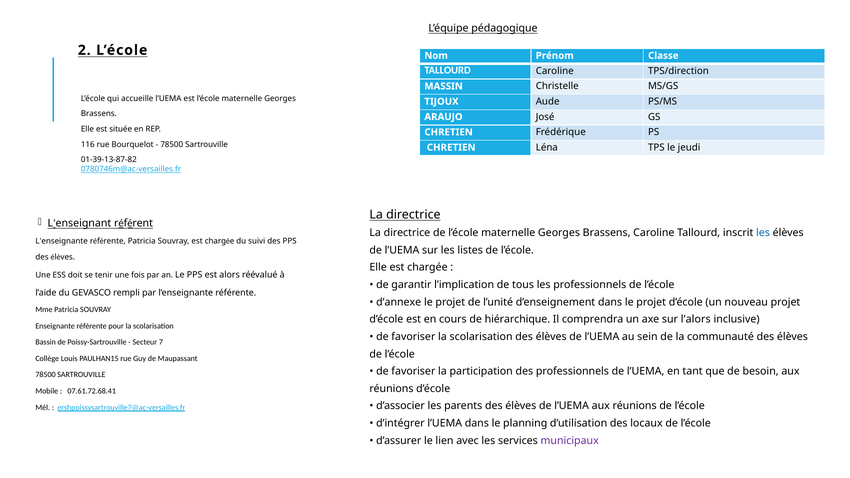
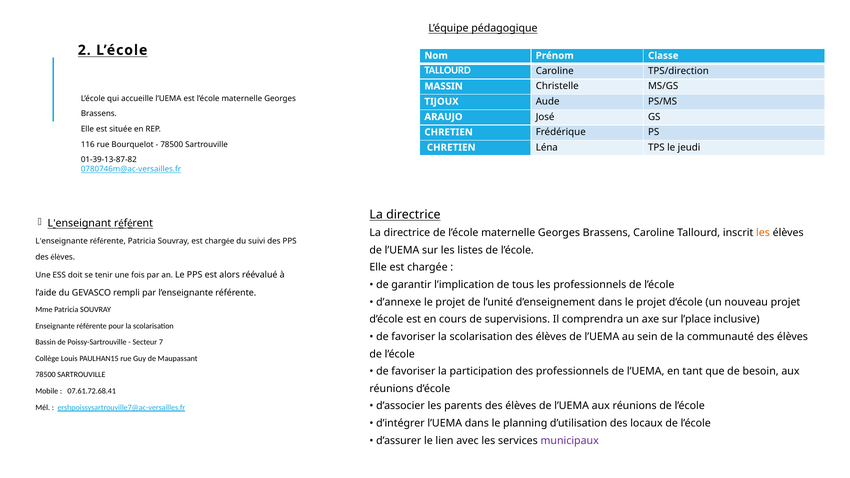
les colour: blue -> orange (763, 233)
hiérarchique: hiérarchique -> supervisions (517, 320)
l’alors: l’alors -> l’place (696, 320)
